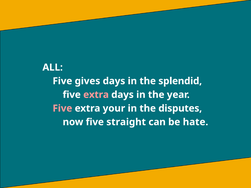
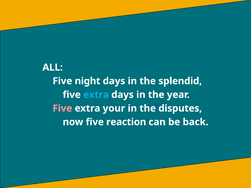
gives: gives -> night (88, 81)
extra colour: pink -> light blue (96, 95)
straight: straight -> reaction (126, 122)
hate: hate -> back (196, 122)
